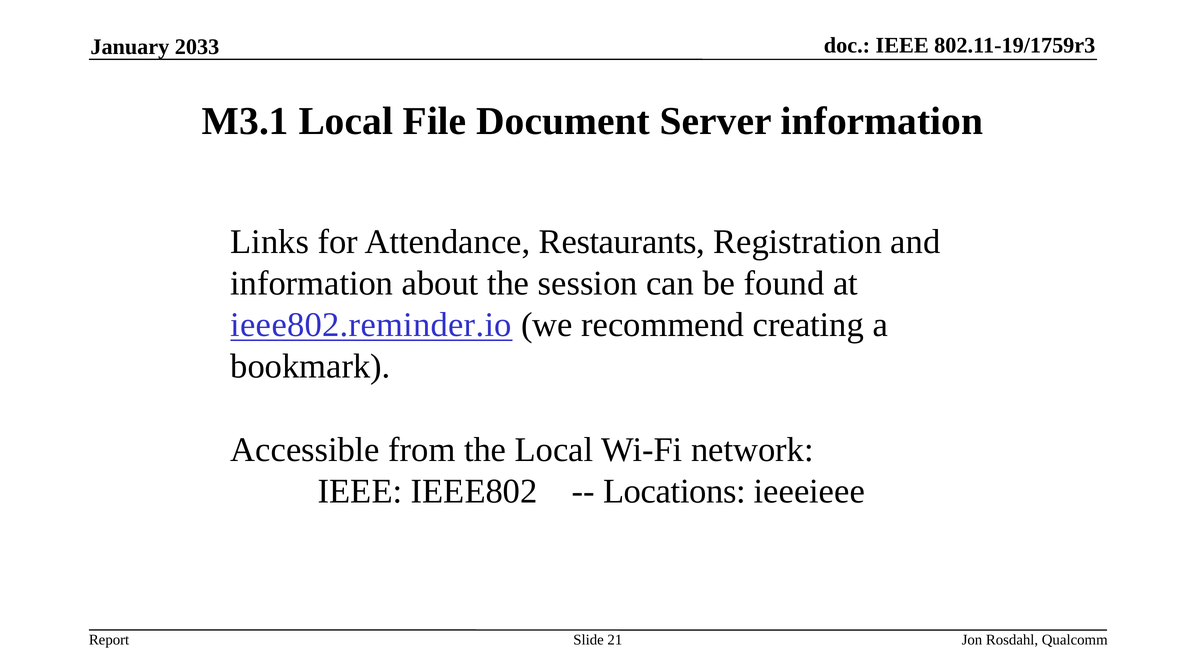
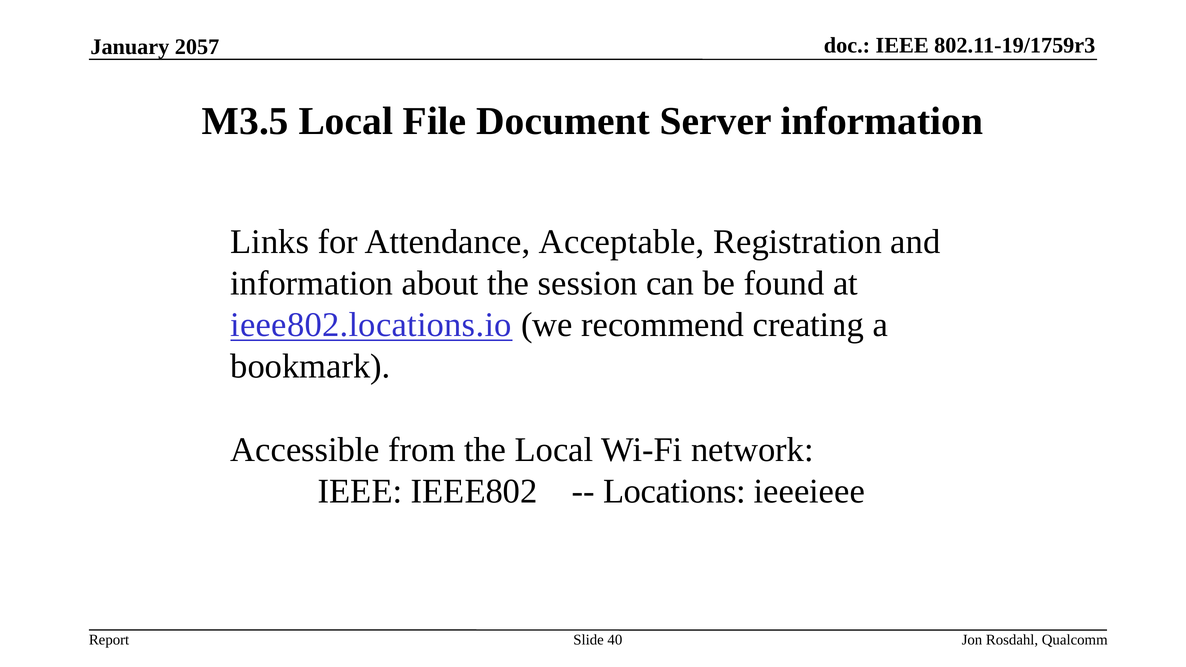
2033: 2033 -> 2057 (197, 47)
M3.1: M3.1 -> M3.5 (245, 121)
Restaurants: Restaurants -> Acceptable (622, 242)
ieee802.reminder.io: ieee802.reminder.io -> ieee802.locations.io (371, 325)
21: 21 -> 40 (615, 640)
